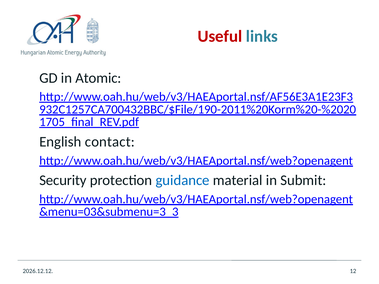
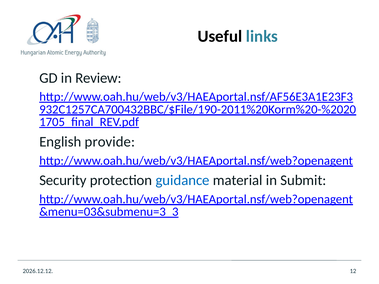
Useful colour: red -> black (220, 36)
Atomic: Atomic -> Review (98, 78)
contact: contact -> provide (110, 142)
